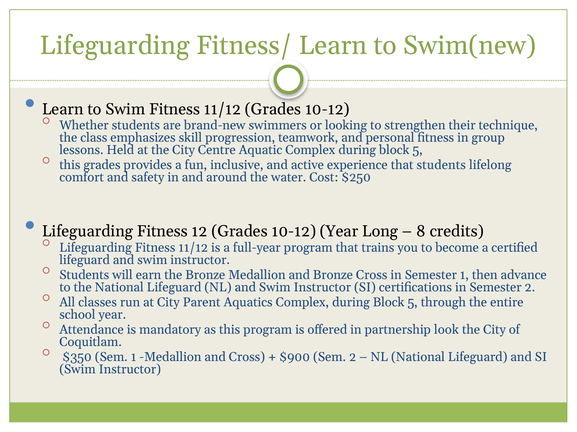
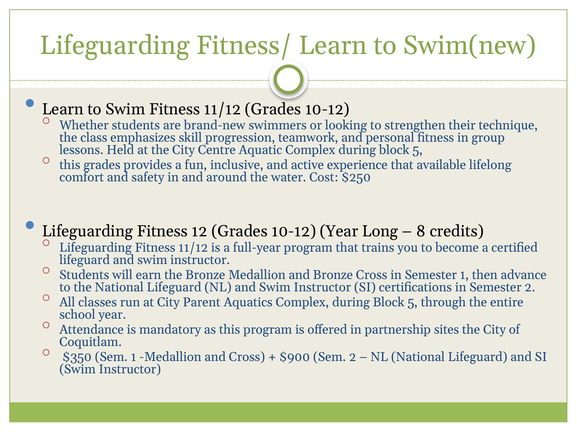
that students: students -> available (441, 165)
look: look -> sites (447, 330)
